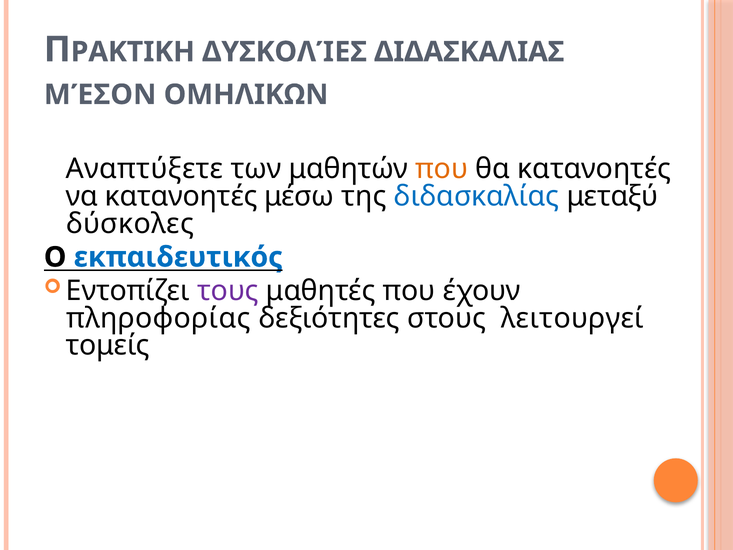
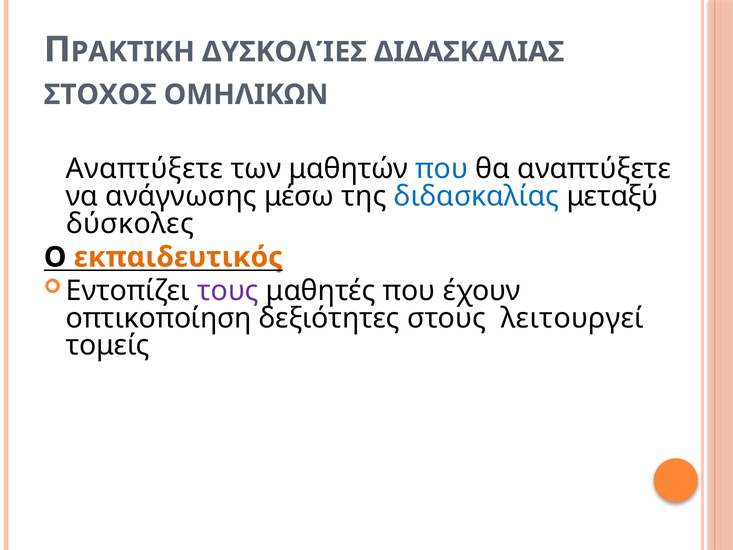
ΜΈΣΟΝ: ΜΈΣΟΝ -> ΣΤΟΧΟΣ (100, 95)
που colour: orange -> blue (442, 169)
θα κατανοητές: κατανοητές -> αναπτύξετε (594, 169)
να κατανοητές: κατανοητές -> ανάγνωσης (181, 196)
εκπαιδευτικός colour: blue -> orange (178, 257)
πληροφορίας: πληροφορίας -> οπτικοποίηση (159, 318)
